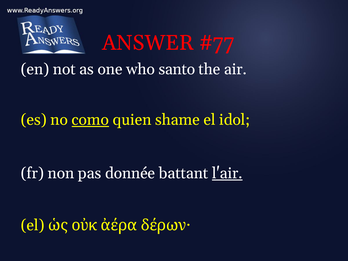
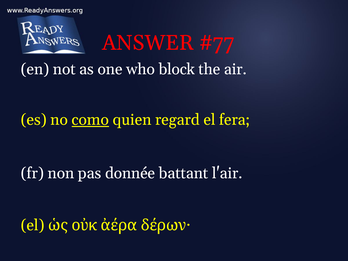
santo: santo -> block (177, 69)
shame: shame -> regard (177, 120)
idol: idol -> fera (235, 120)
l'air underline: present -> none (227, 173)
